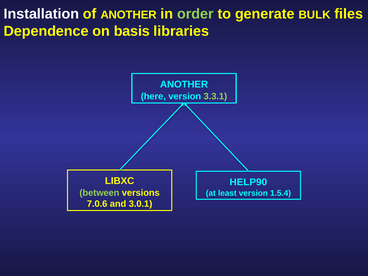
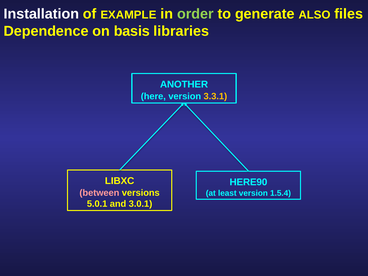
of ANOTHER: ANOTHER -> EXAMPLE (128, 15)
BULK: BULK -> ALSO (315, 15)
3.3.1 colour: light green -> yellow (215, 96)
HELP90: HELP90 -> HERE90 (248, 182)
between colour: light green -> pink (99, 193)
7.0.6: 7.0.6 -> 5.0.1 (97, 204)
